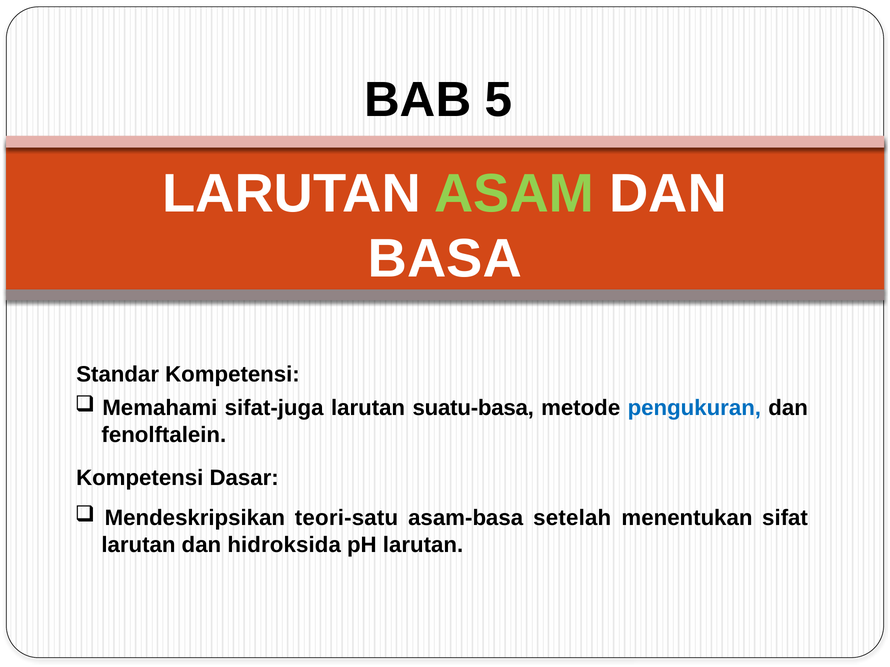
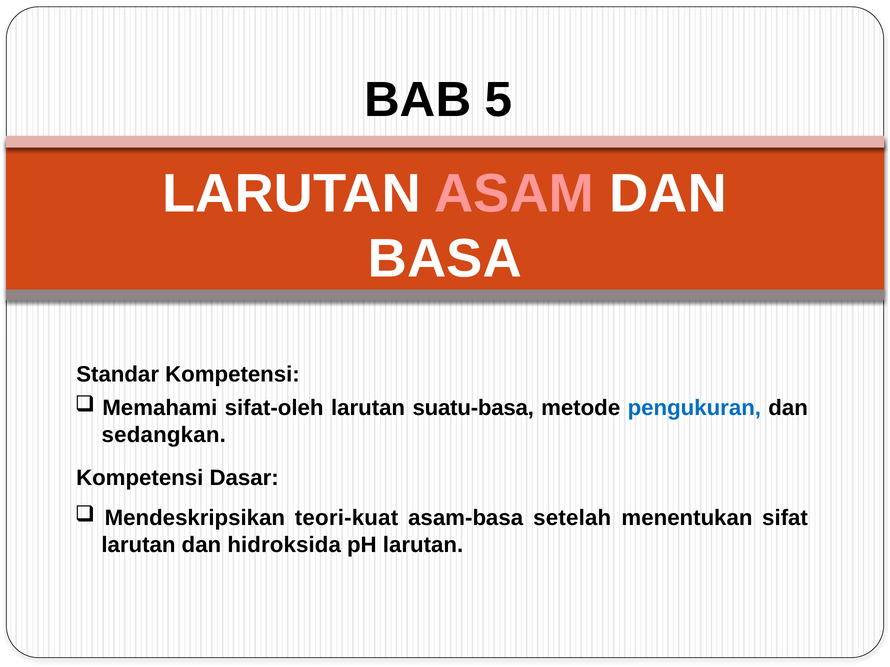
ASAM colour: light green -> pink (514, 194)
sifat-juga: sifat-juga -> sifat-oleh (274, 408)
fenolftalein: fenolftalein -> sedangkan (164, 435)
teori-satu: teori-satu -> teori-kuat (347, 518)
